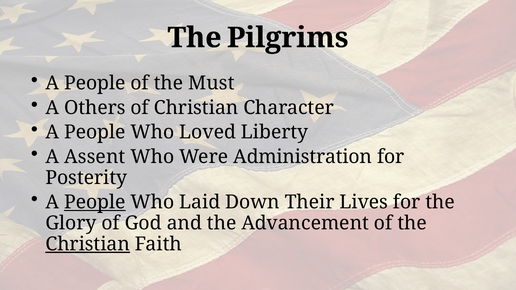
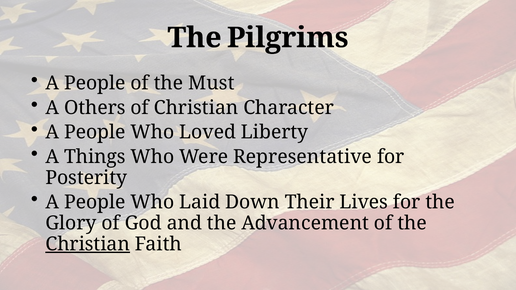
Assent: Assent -> Things (95, 157)
Administration: Administration -> Representative (303, 157)
People underline: present -> none (95, 202)
